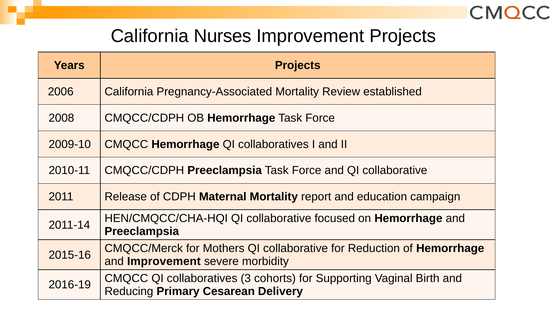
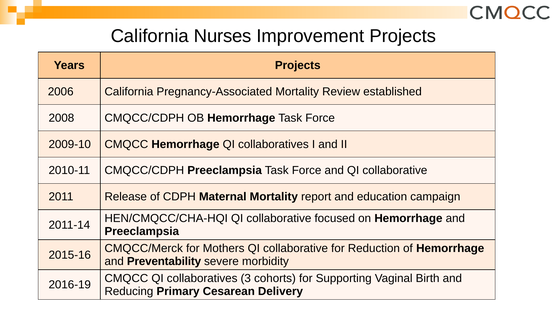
and Improvement: Improvement -> Preventability (164, 261)
